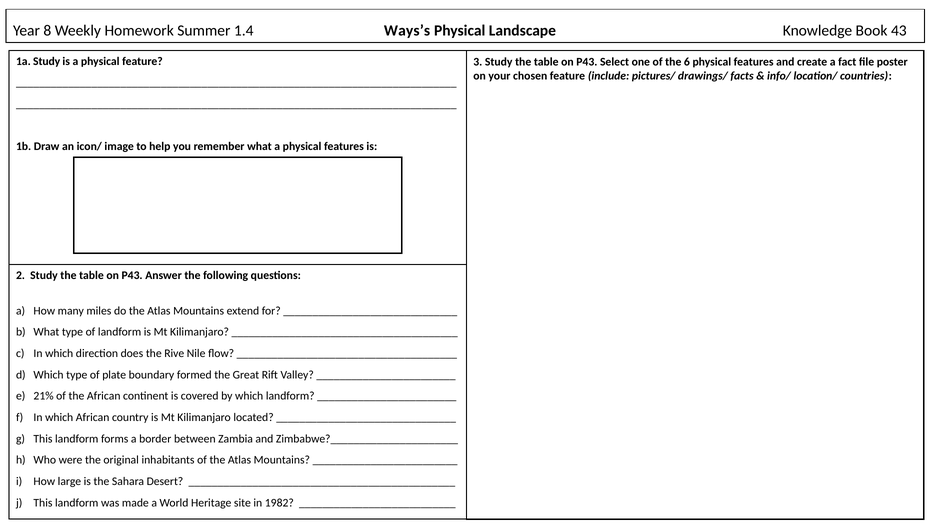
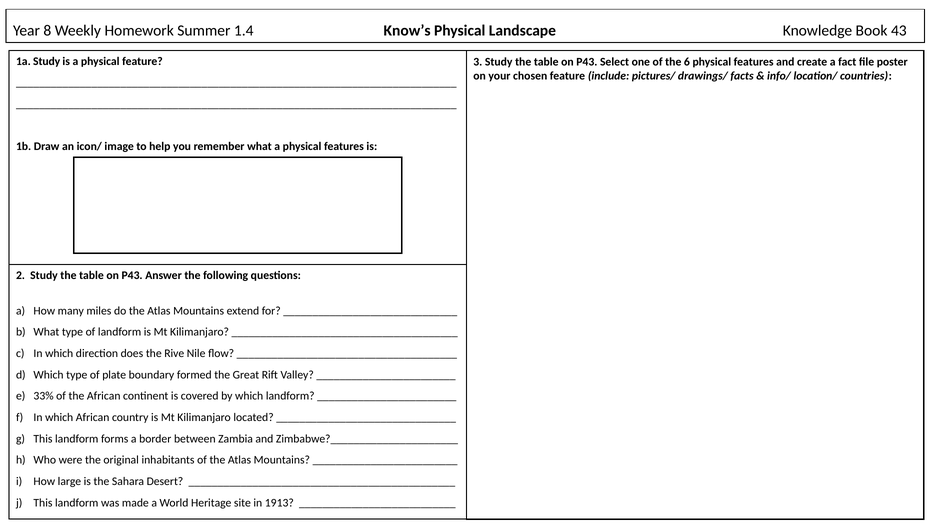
Ways’s: Ways’s -> Know’s (407, 31)
21%: 21% -> 33% (44, 396)
1982: 1982 -> 1913 (279, 503)
